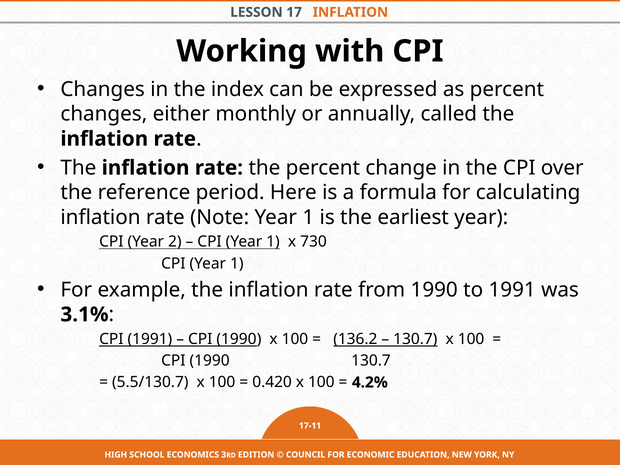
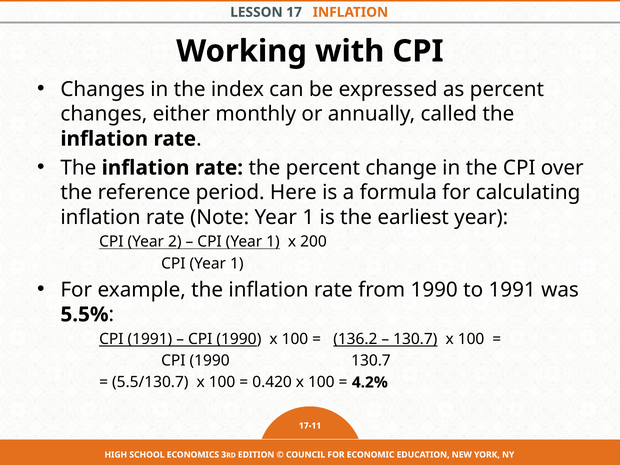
730: 730 -> 200 (313, 242)
3.1%: 3.1% -> 5.5% (85, 315)
